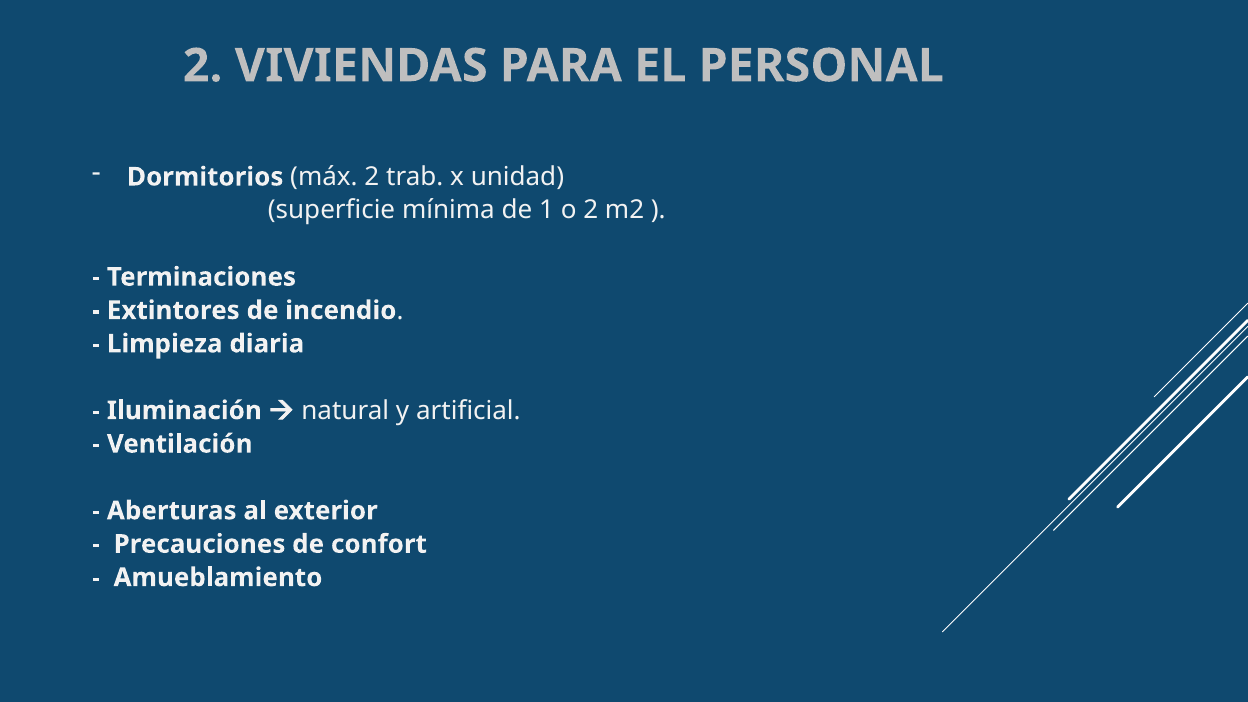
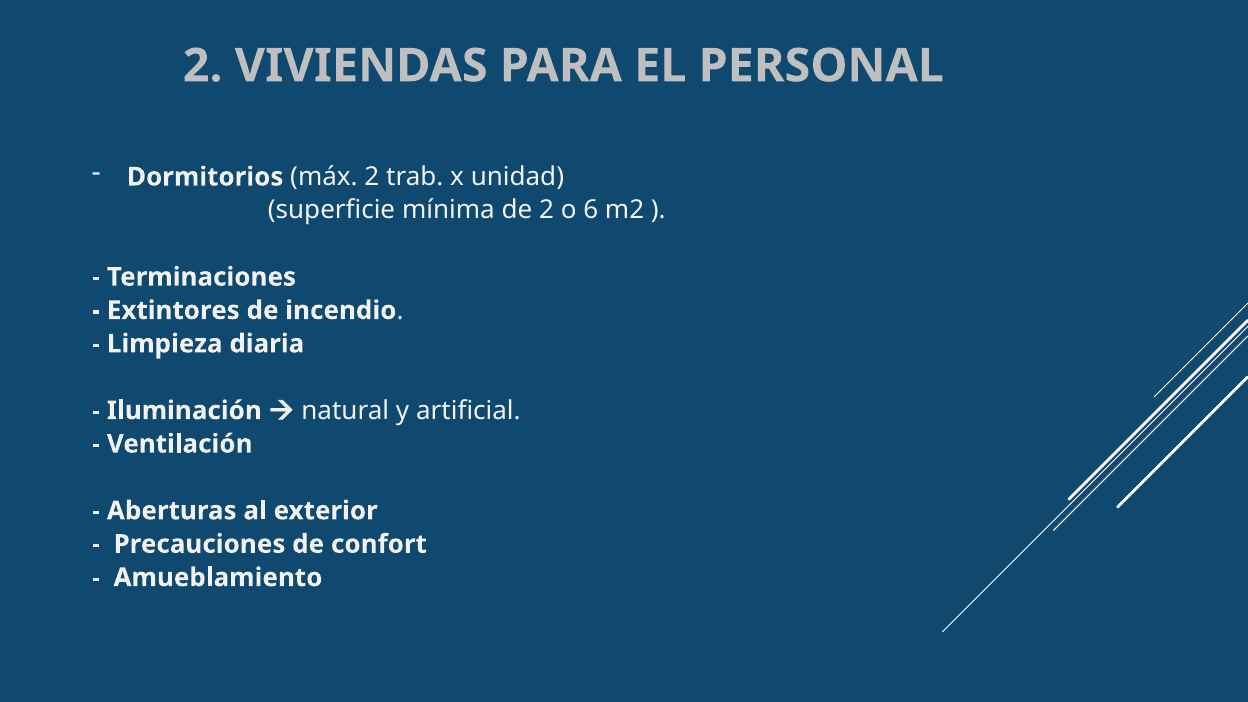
de 1: 1 -> 2 (547, 210)
o 2: 2 -> 6 (591, 210)
